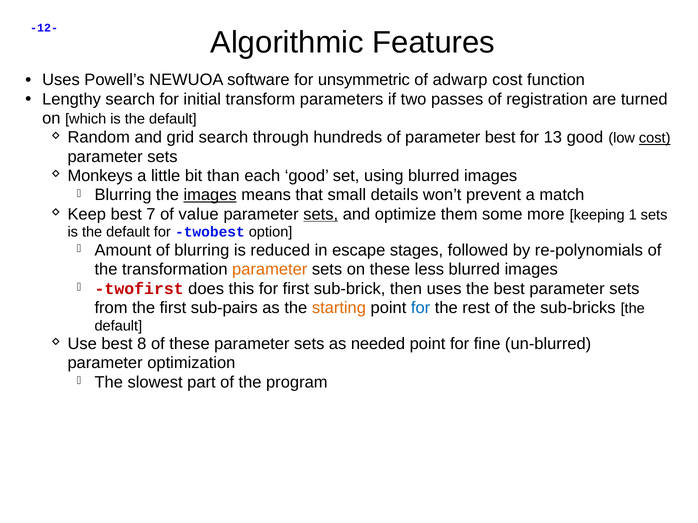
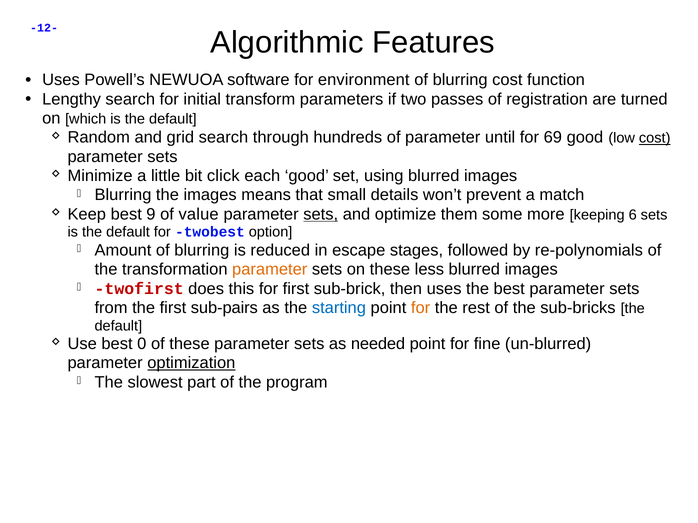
unsymmetric: unsymmetric -> environment (364, 80)
adwarp: adwarp -> blurring (460, 80)
parameter best: best -> until (500, 138)
13: 13 -> 69 (553, 138)
Monkeys: Monkeys -> Minimize (100, 176)
than: than -> click (223, 176)
images underline: present -> none (210, 195)
7: 7 -> 9 (151, 214)
1: 1 -> 6 (633, 215)
starting colour: orange -> blue (339, 308)
for colour: blue -> orange (421, 308)
8: 8 -> 0 (142, 344)
optimization underline: none -> present (191, 363)
